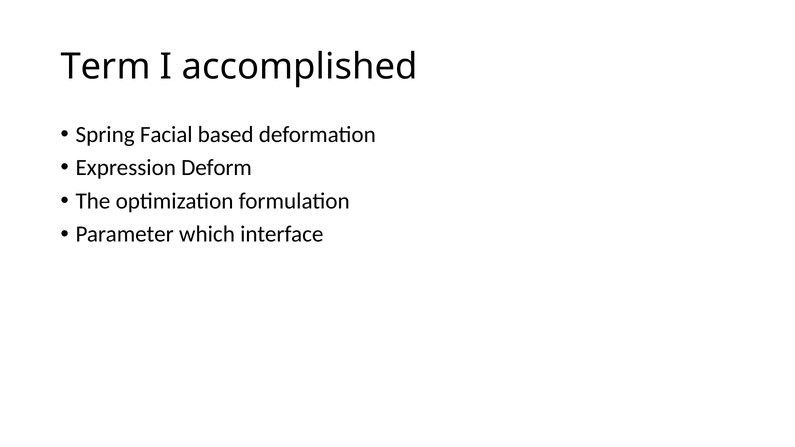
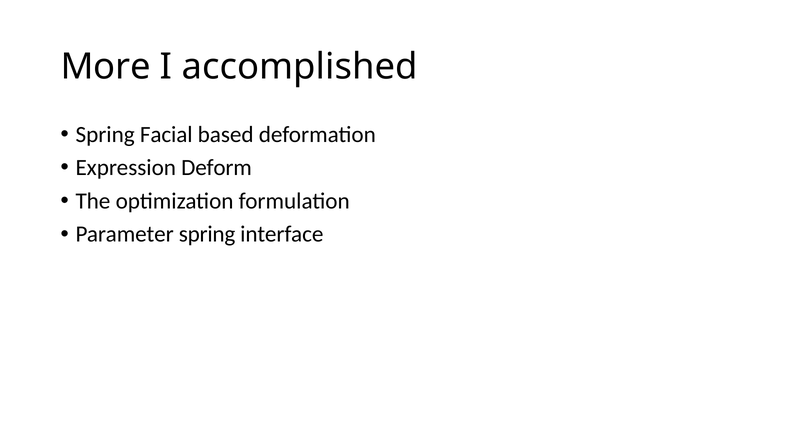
Term: Term -> More (106, 67)
Parameter which: which -> spring (207, 234)
